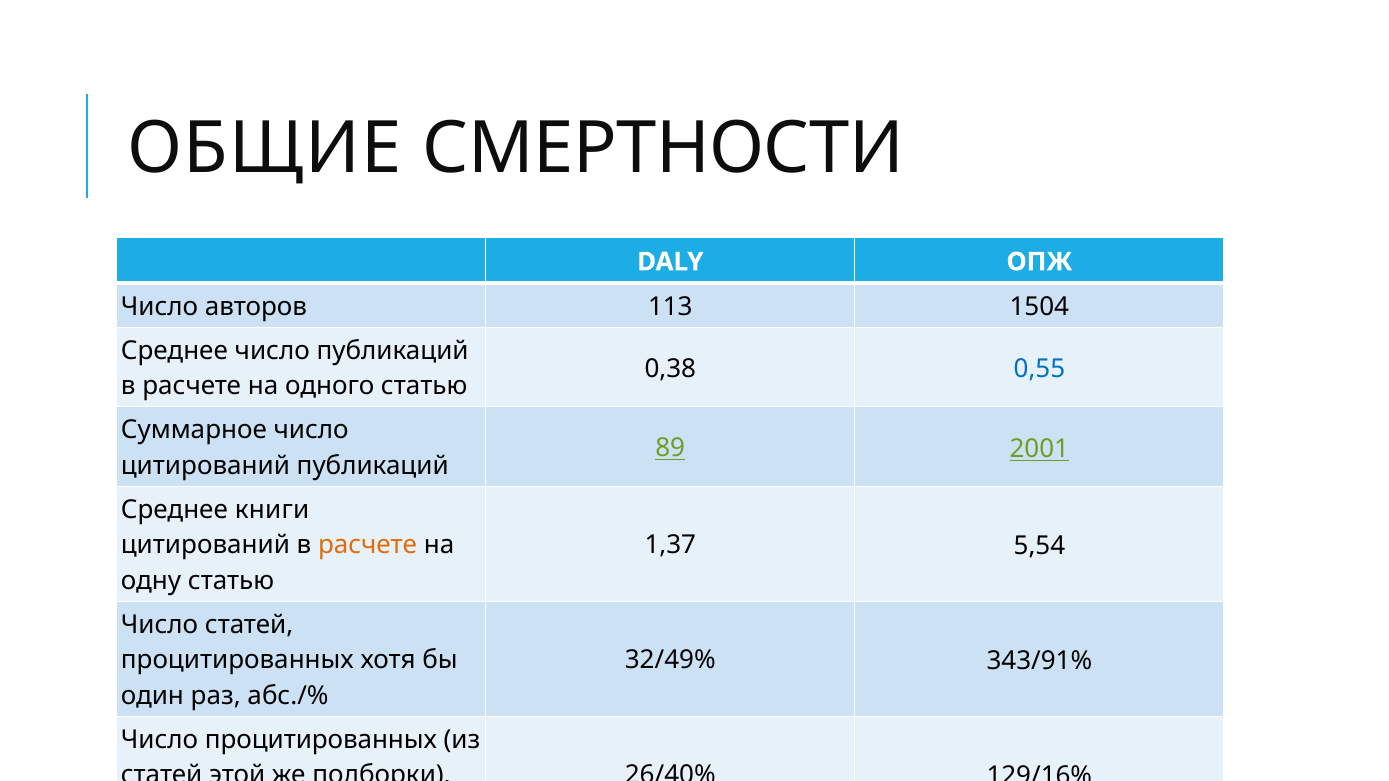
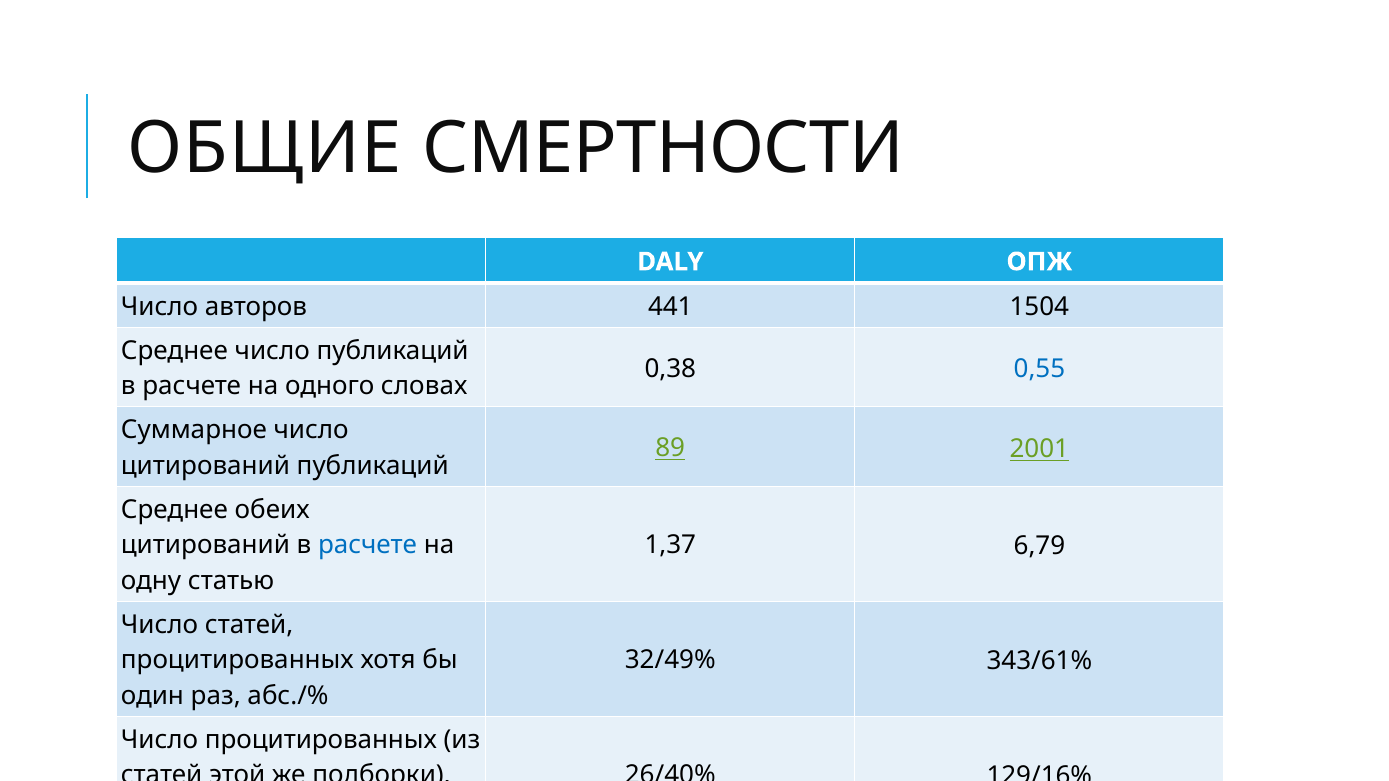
113: 113 -> 441 (670, 307)
одного статью: статью -> словах (424, 386)
книги: книги -> обеих (272, 510)
расчете colour: orange -> blue (368, 545)
5,54: 5,54 -> 6,79 (1039, 546)
343/91%: 343/91% -> 343/61% (1039, 661)
